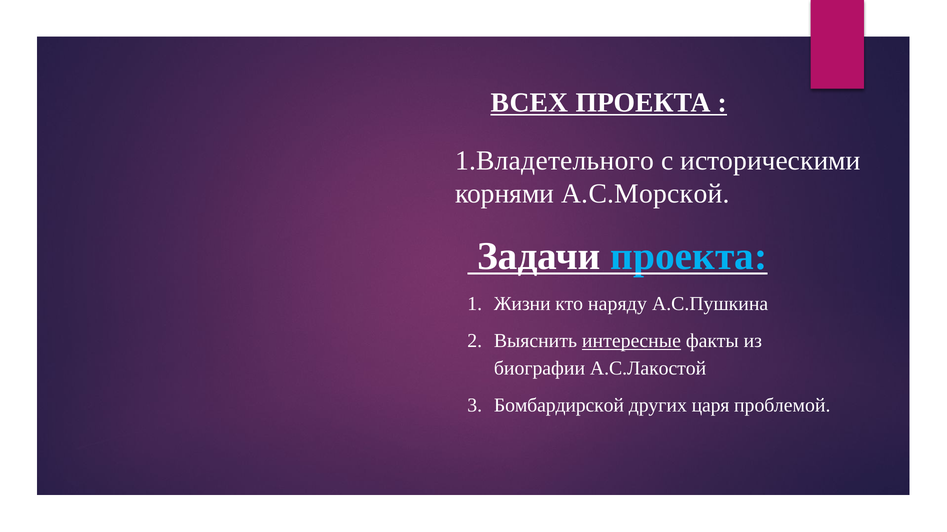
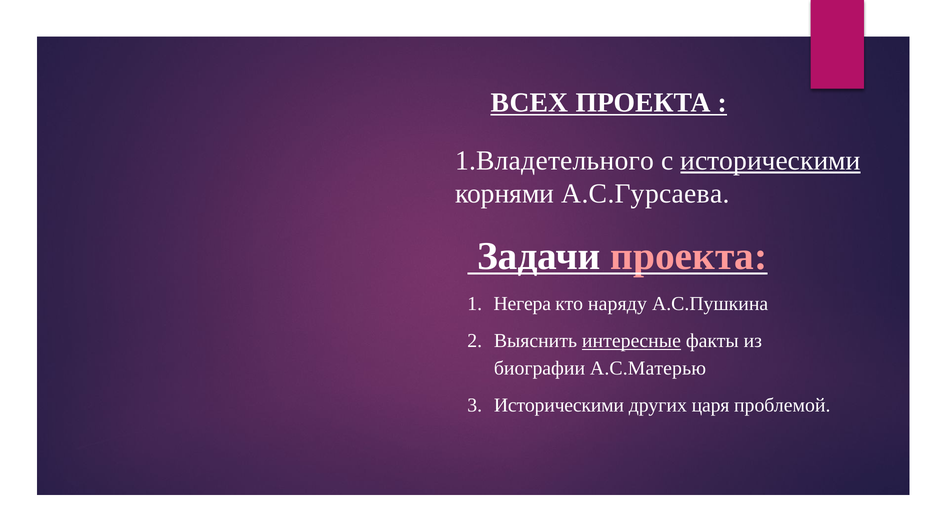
историческими underline: none -> present (770, 161)
А.С.Морской: А.С.Морской -> А.С.Гурсаева (645, 194)
проекта colour: light blue -> pink (689, 257)
Жизни: Жизни -> Негера (522, 304)
А.С.Лакостой: А.С.Лакостой -> А.С.Матерью (648, 369)
Бомбардирской: Бомбардирской -> Историческими (559, 406)
